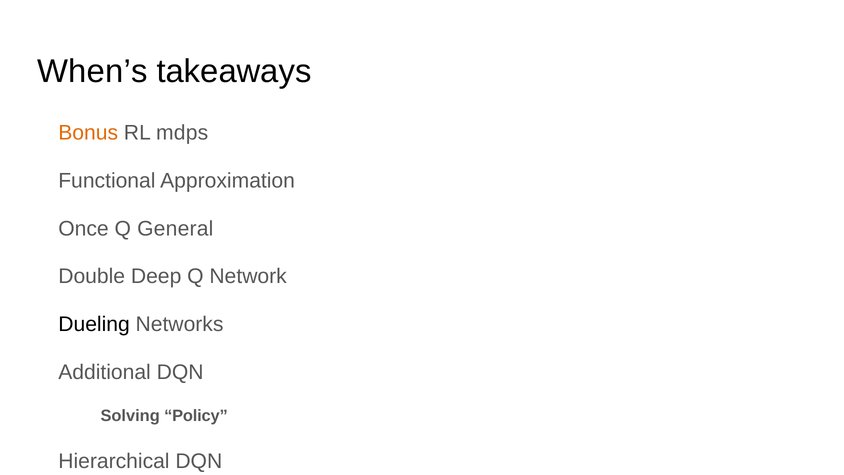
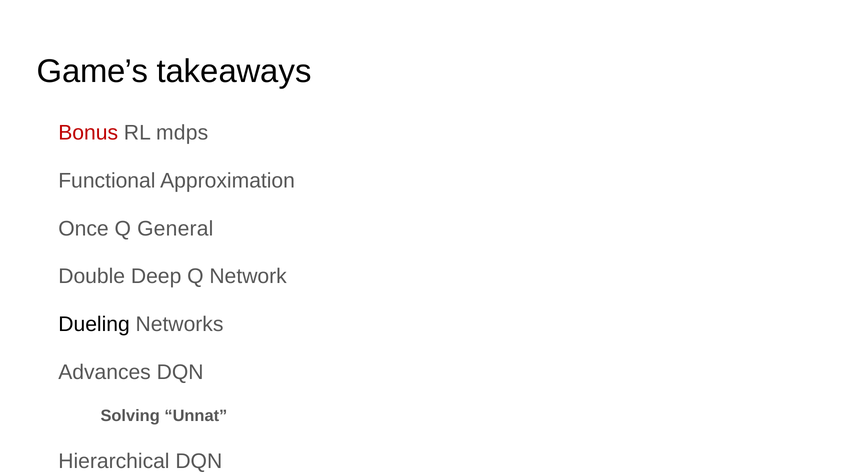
When’s: When’s -> Game’s (93, 72)
Bonus colour: orange -> red (88, 133)
Additional: Additional -> Advances (105, 372)
Policy: Policy -> Unnat (196, 416)
